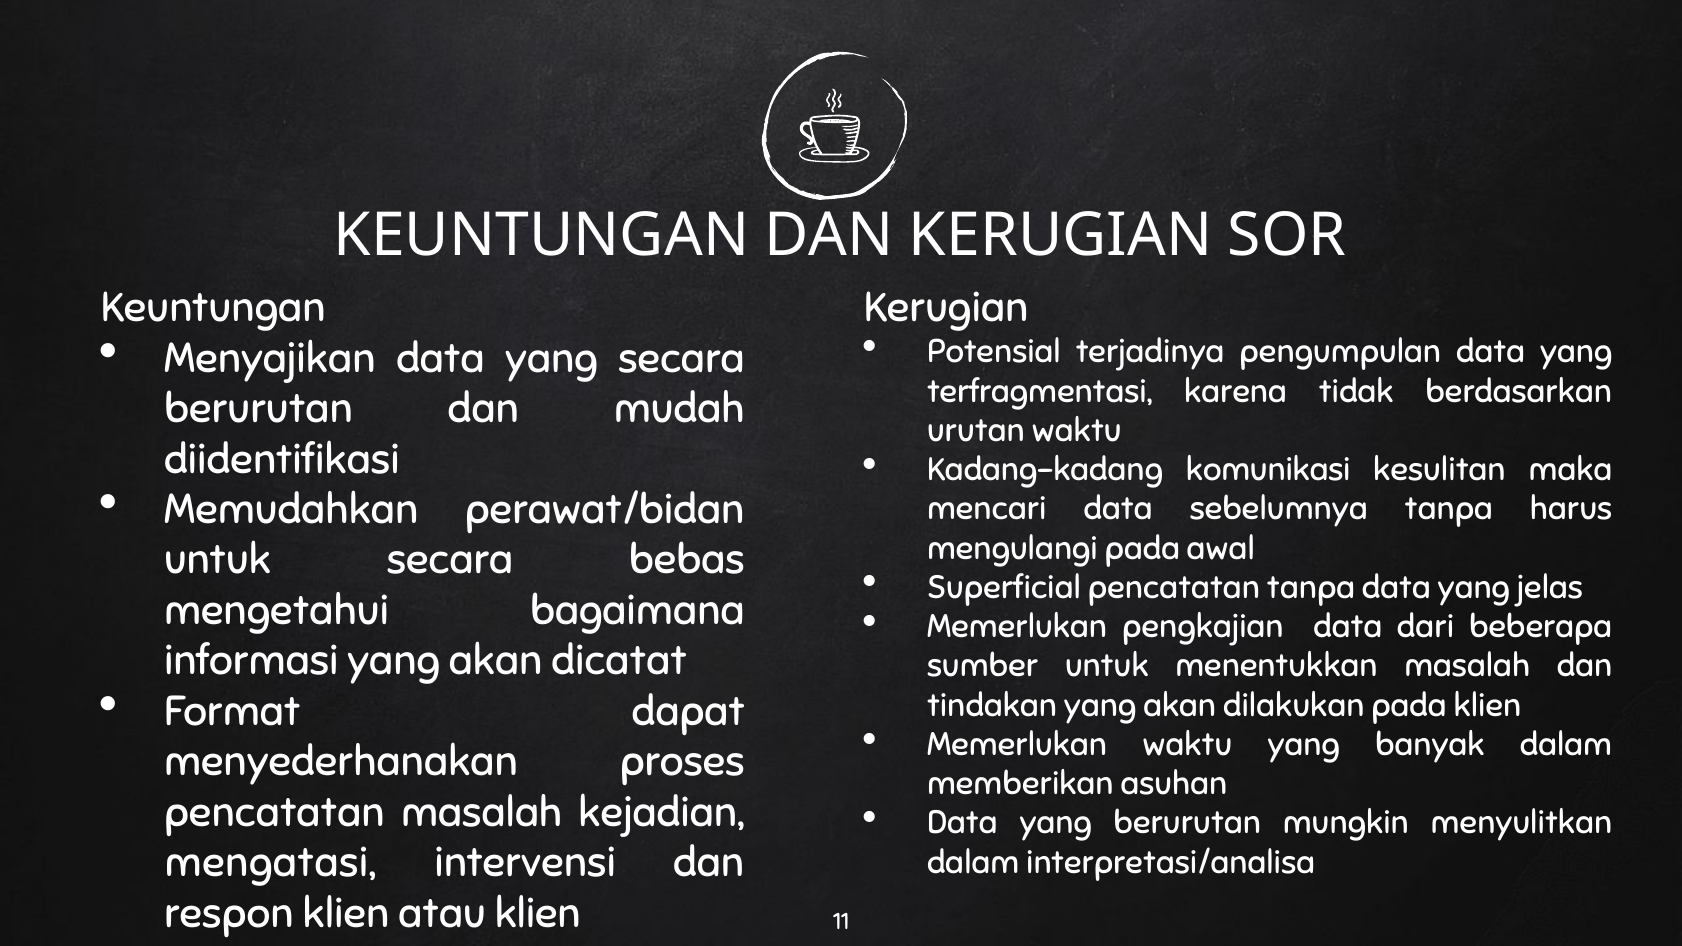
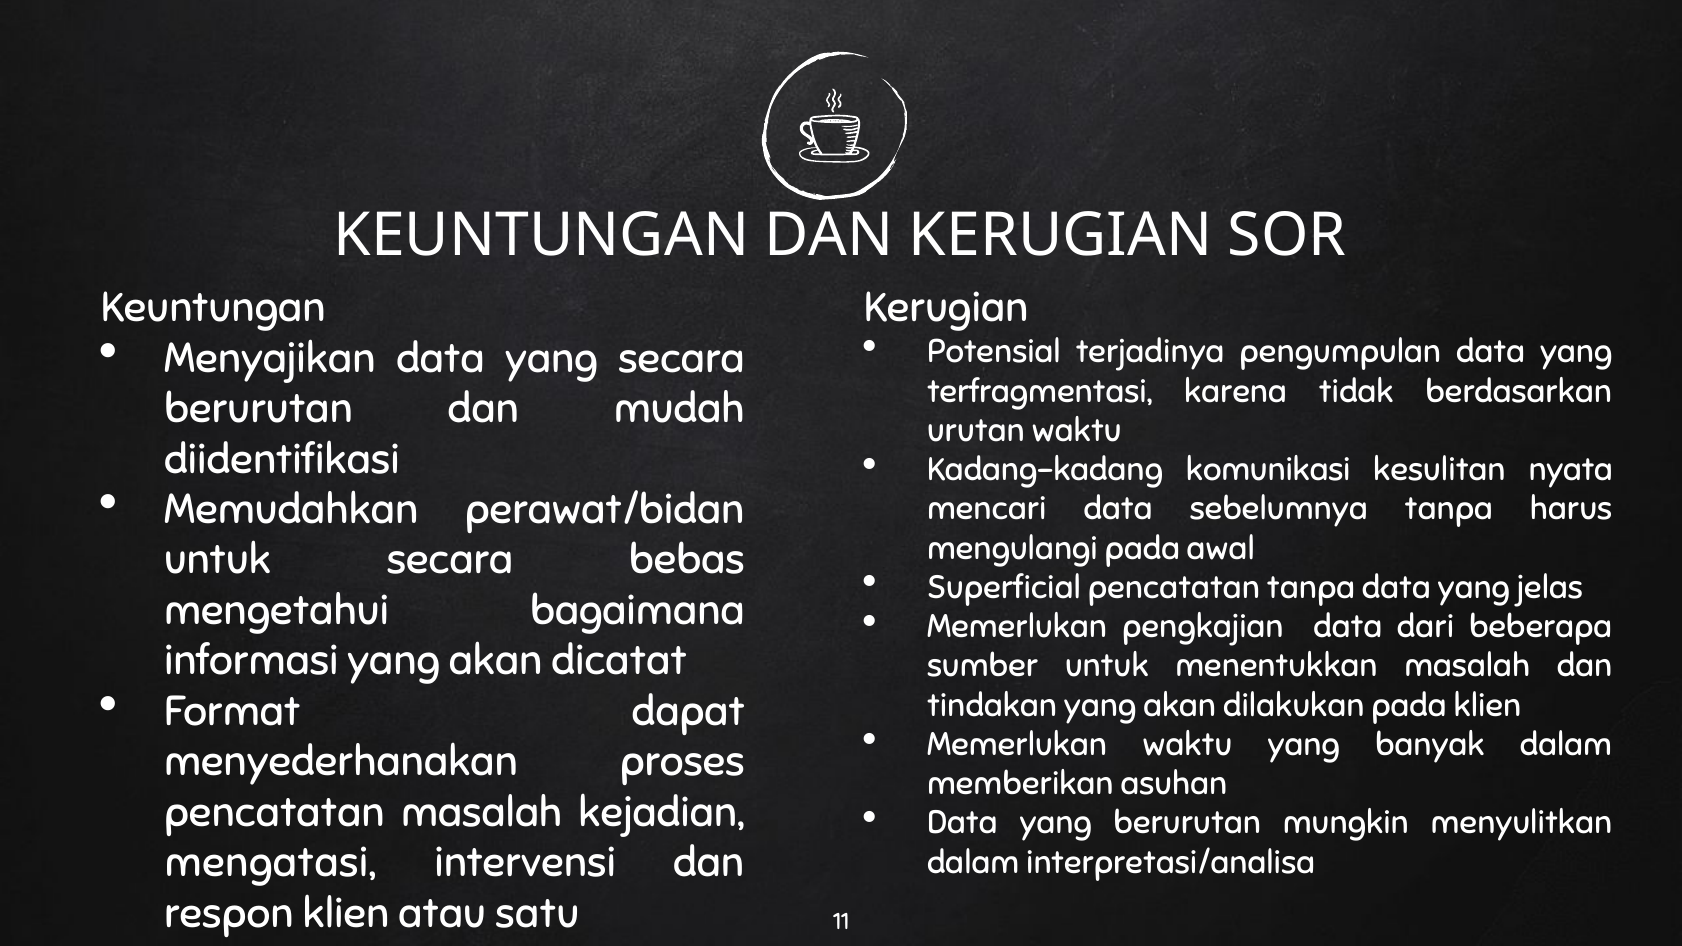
maka: maka -> nyata (1571, 470)
atau klien: klien -> satu (537, 913)
